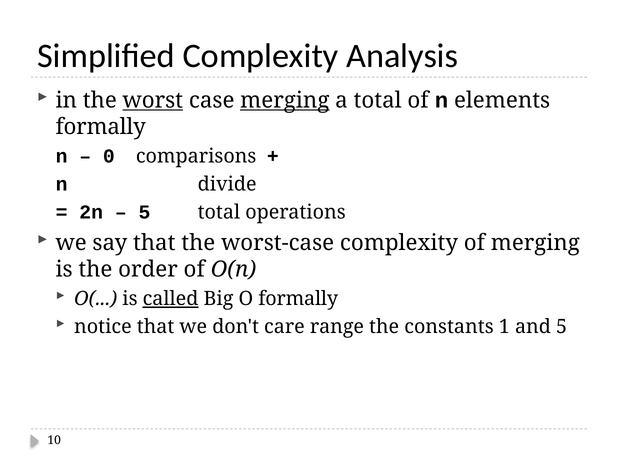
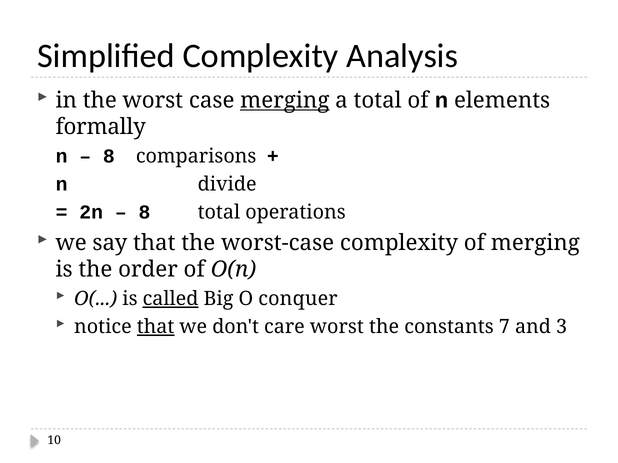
worst underline: present -> none (153, 100)
0: 0 -> 8 (109, 157)
5: 5 -> 8 (144, 212)
O formally: formally -> conquer (298, 299)
that underline: none -> present (156, 327)
care range: range -> worst (337, 327)
1: 1 -> 7 (504, 327)
and 5: 5 -> 3 (562, 327)
